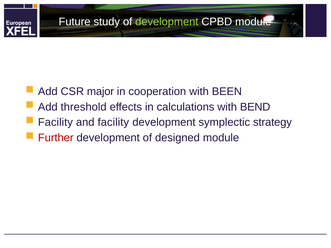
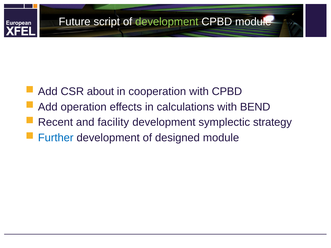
study: study -> script (107, 22)
major: major -> about (100, 92)
with BEEN: BEEN -> CPBD (227, 92)
threshold: threshold -> operation (84, 107)
Facility: Facility -> Recent (55, 122)
Further colour: red -> blue (56, 138)
